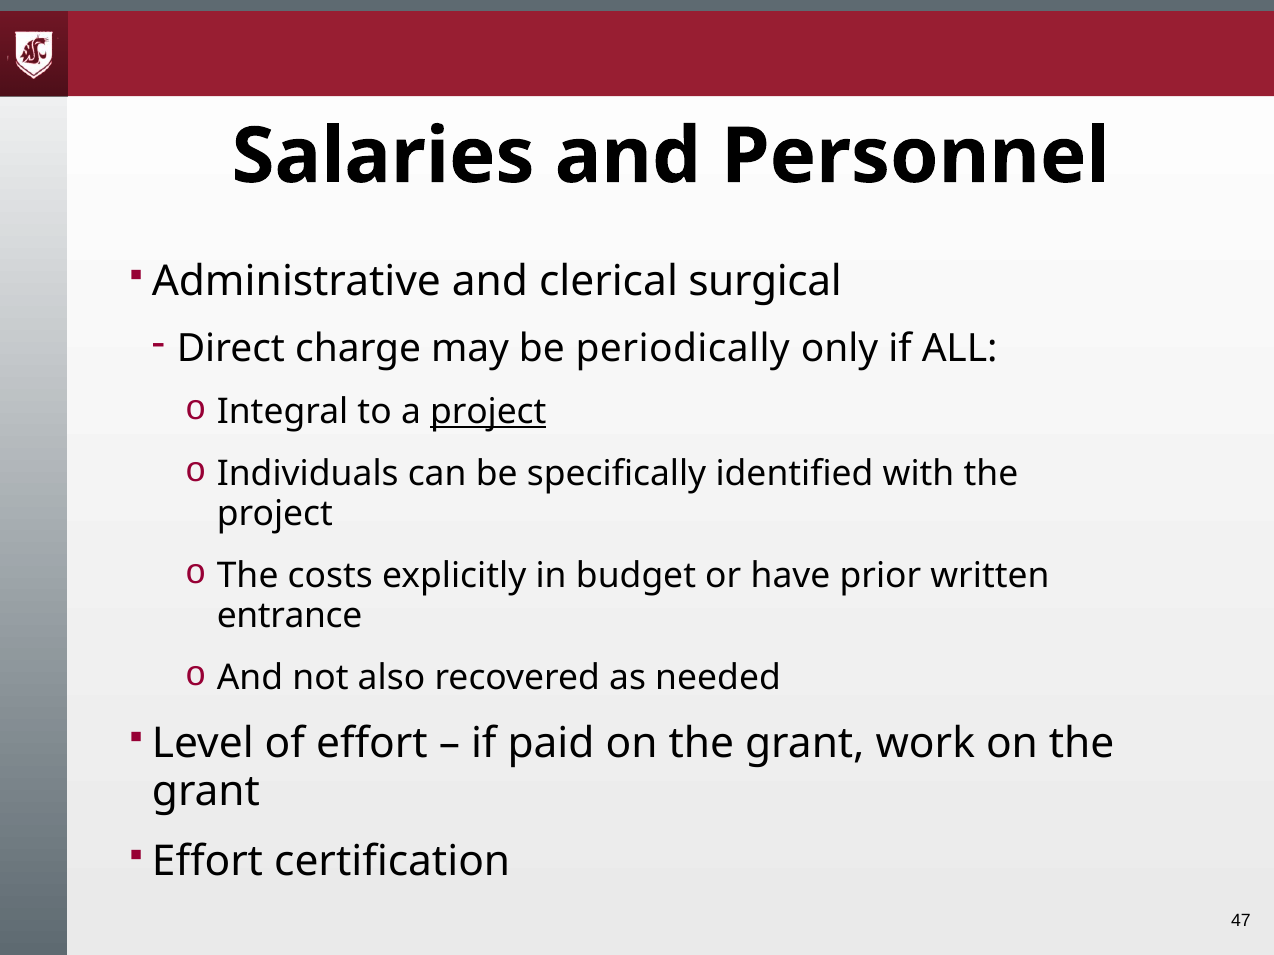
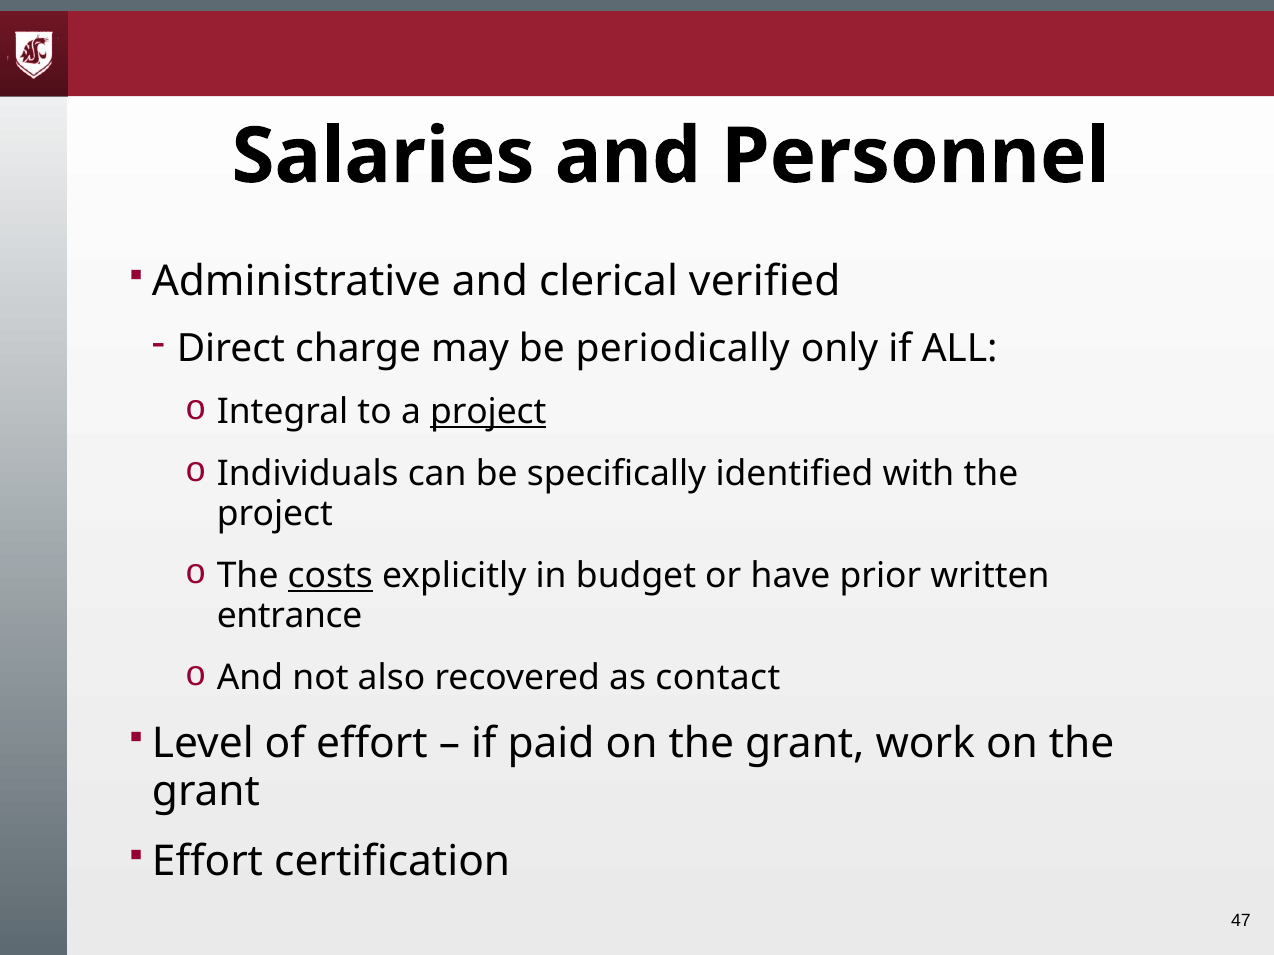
surgical: surgical -> verified (765, 281)
costs underline: none -> present (330, 576)
needed: needed -> contact (718, 678)
